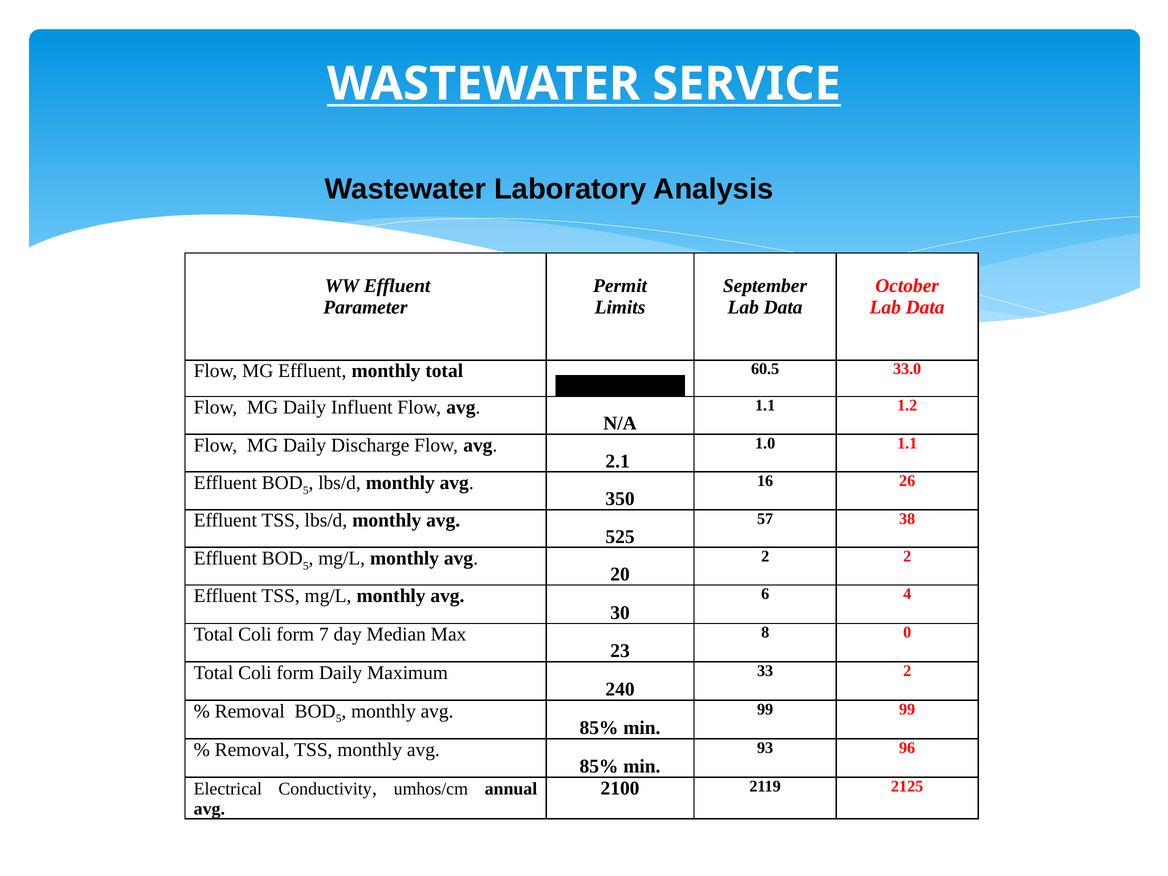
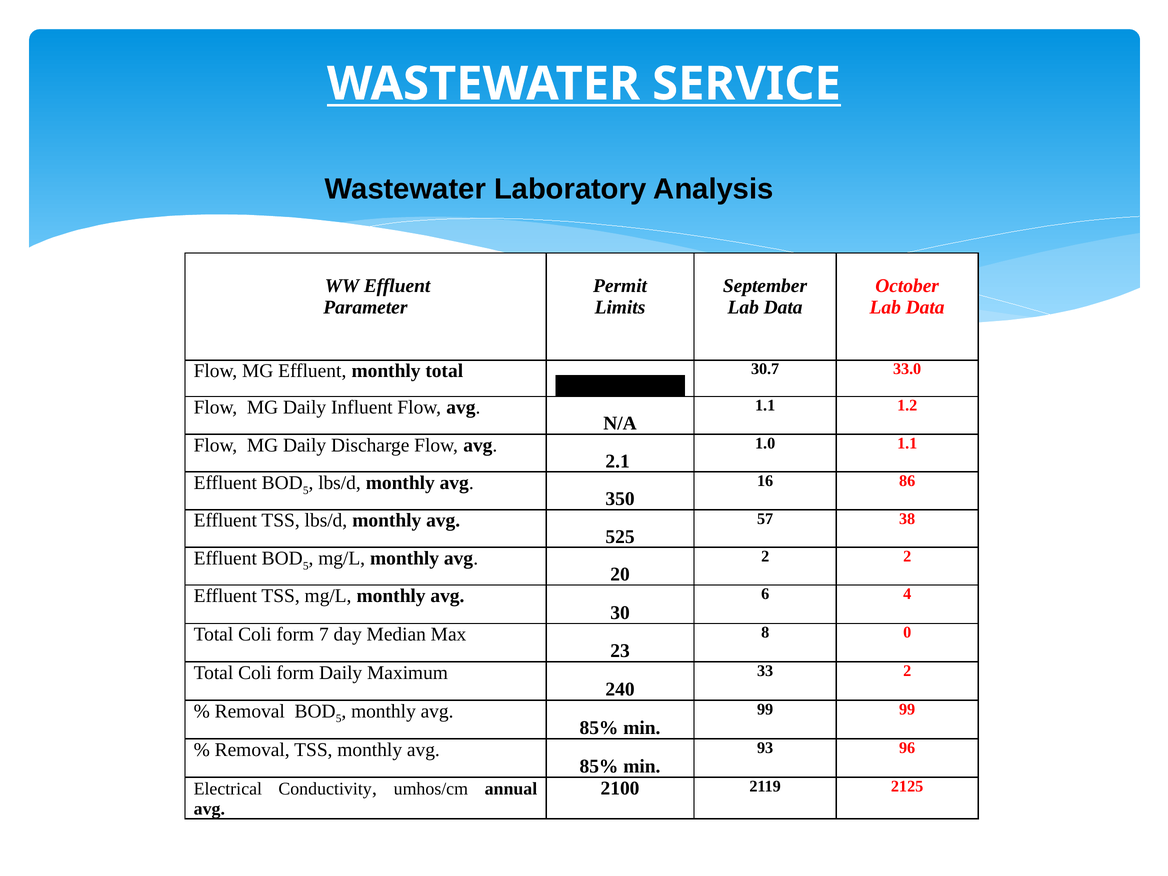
60.5: 60.5 -> 30.7 (765, 369)
26: 26 -> 86 (907, 481)
